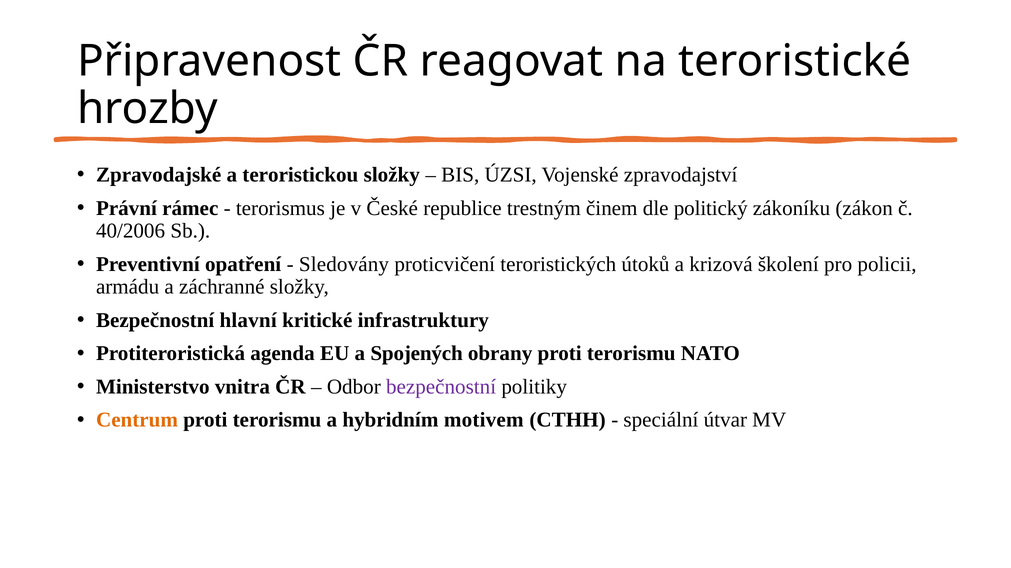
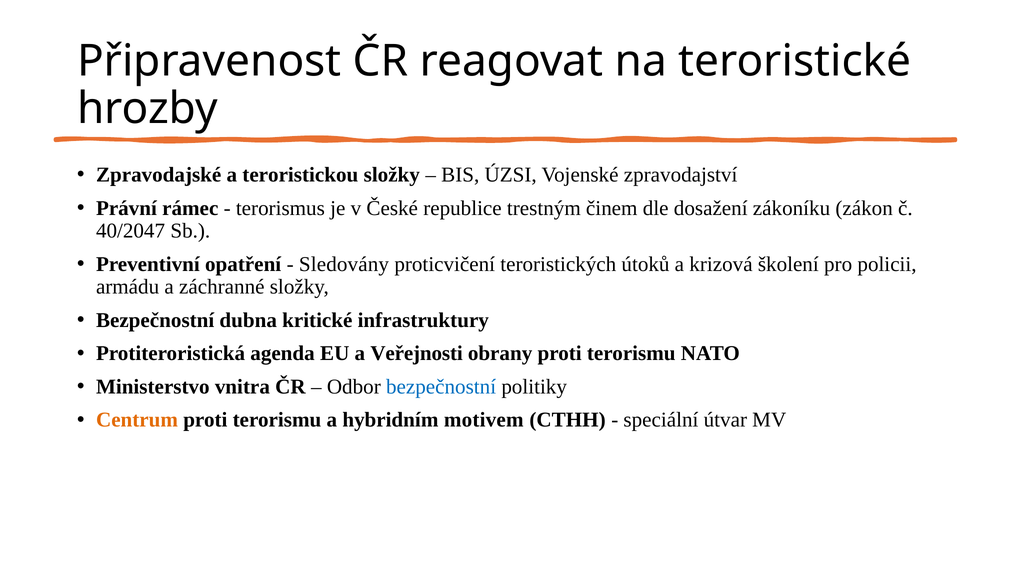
politický: politický -> dosažení (711, 208)
40/2006: 40/2006 -> 40/2047 (131, 231)
hlavní: hlavní -> dubna (248, 321)
Spojených: Spojených -> Veřejnosti (417, 354)
bezpečnostní colour: purple -> blue (441, 387)
